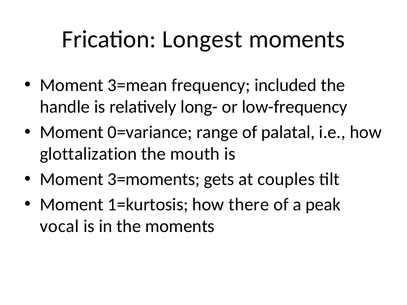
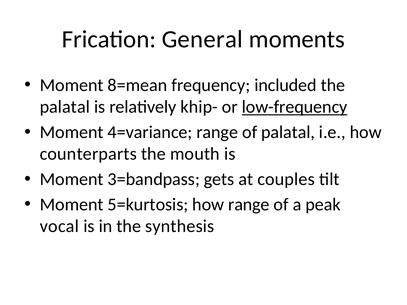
Longest: Longest -> General (202, 39)
3=mean: 3=mean -> 8=mean (138, 85)
handle: handle -> palatal (65, 107)
long-: long- -> khip- (199, 107)
low-frequency underline: none -> present (295, 107)
0=variance: 0=variance -> 4=variance (150, 132)
glottalization: glottalization -> counterparts (88, 154)
3=moments: 3=moments -> 3=bandpass (154, 179)
1=kurtosis: 1=kurtosis -> 5=kurtosis (148, 205)
how there: there -> range (249, 205)
the moments: moments -> synthesis (180, 227)
